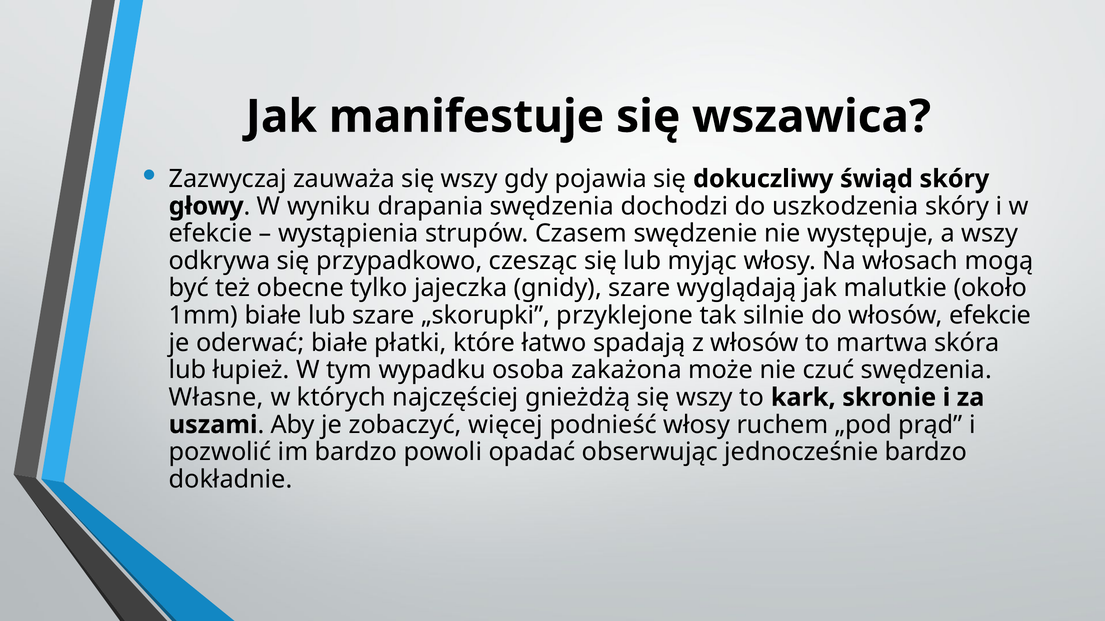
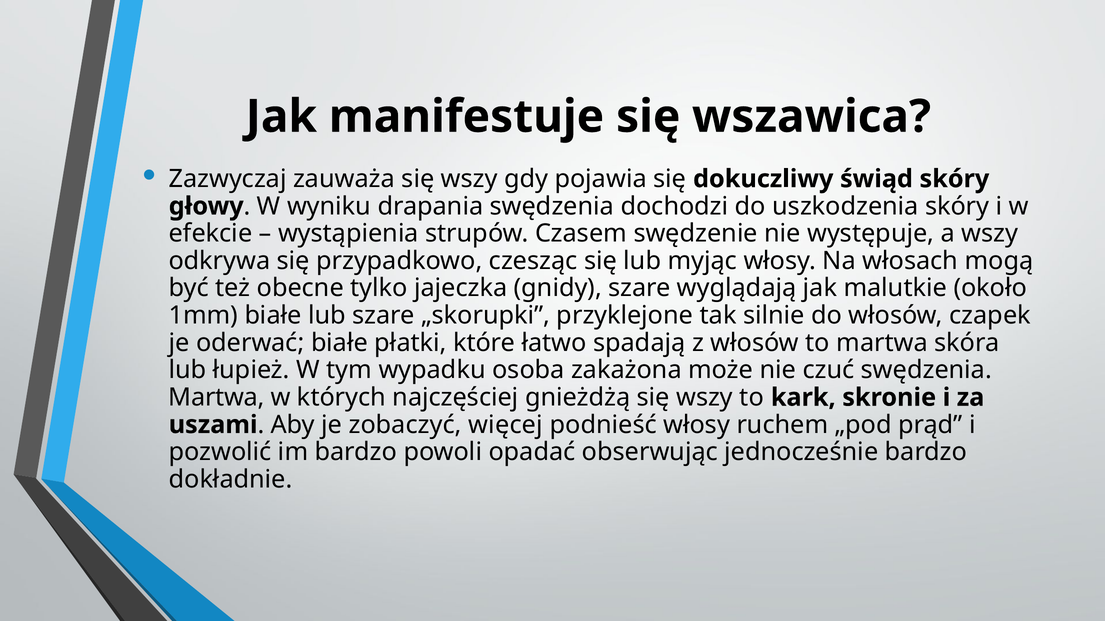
włosów efekcie: efekcie -> czapek (990, 316)
Własne: Własne -> Martwa (216, 398)
